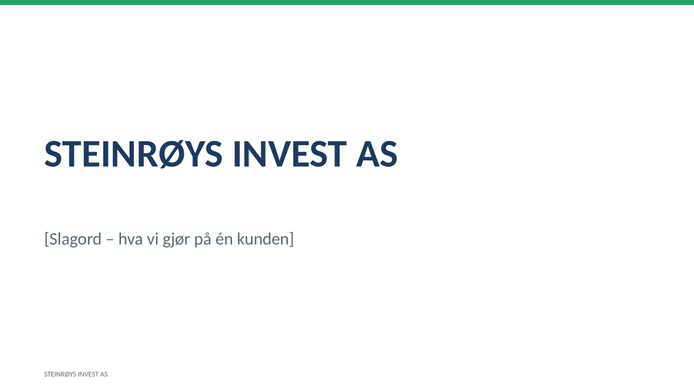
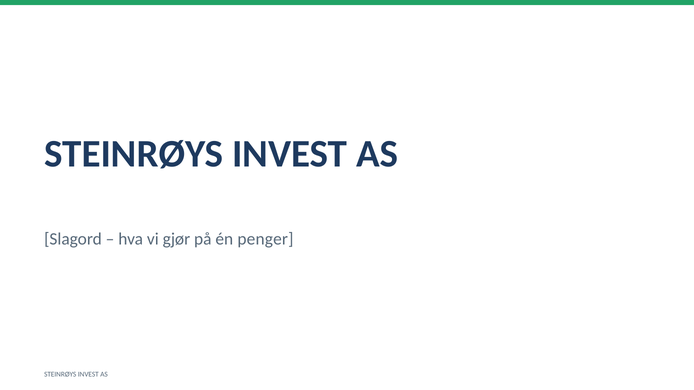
kunden: kunden -> penger (265, 239)
